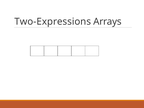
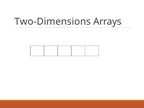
Two-Expressions: Two-Expressions -> Two-Dimensions (53, 22)
